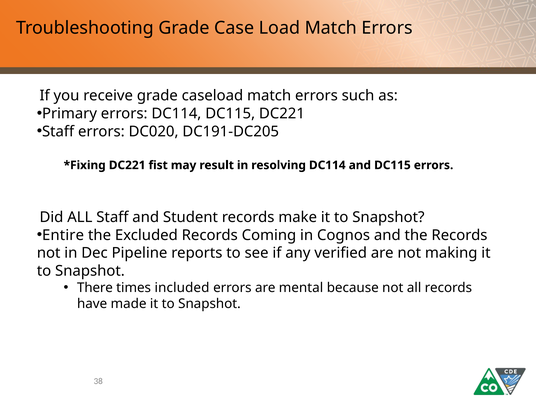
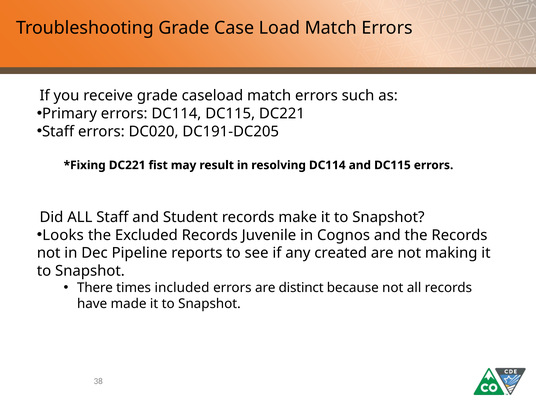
Entire: Entire -> Looks (63, 235)
Coming: Coming -> Juvenile (269, 235)
verified: verified -> created (341, 253)
mental: mental -> distinct (301, 288)
